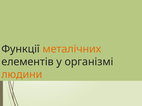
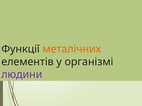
людини colour: orange -> purple (22, 75)
